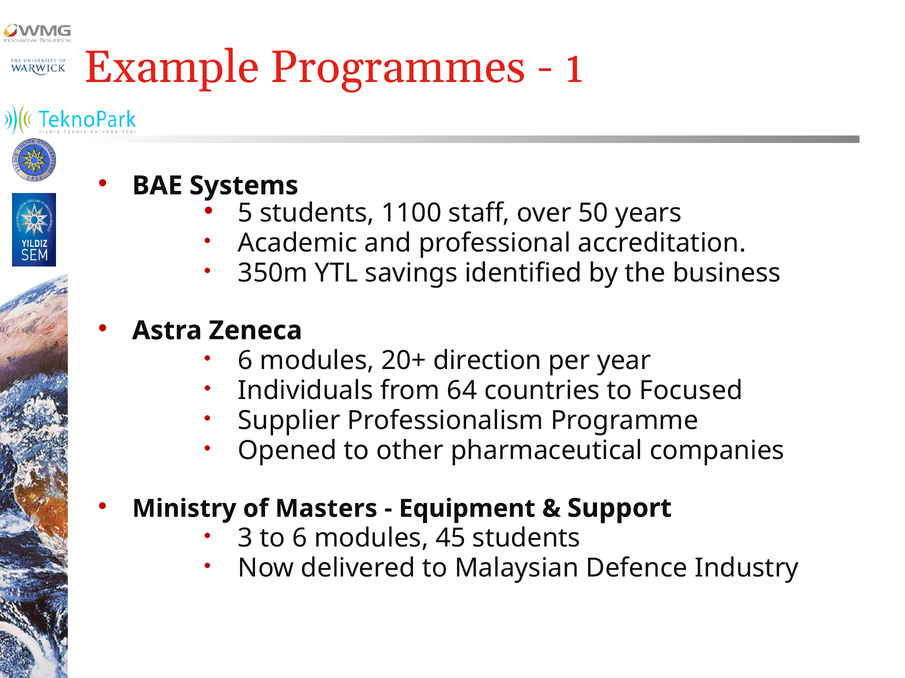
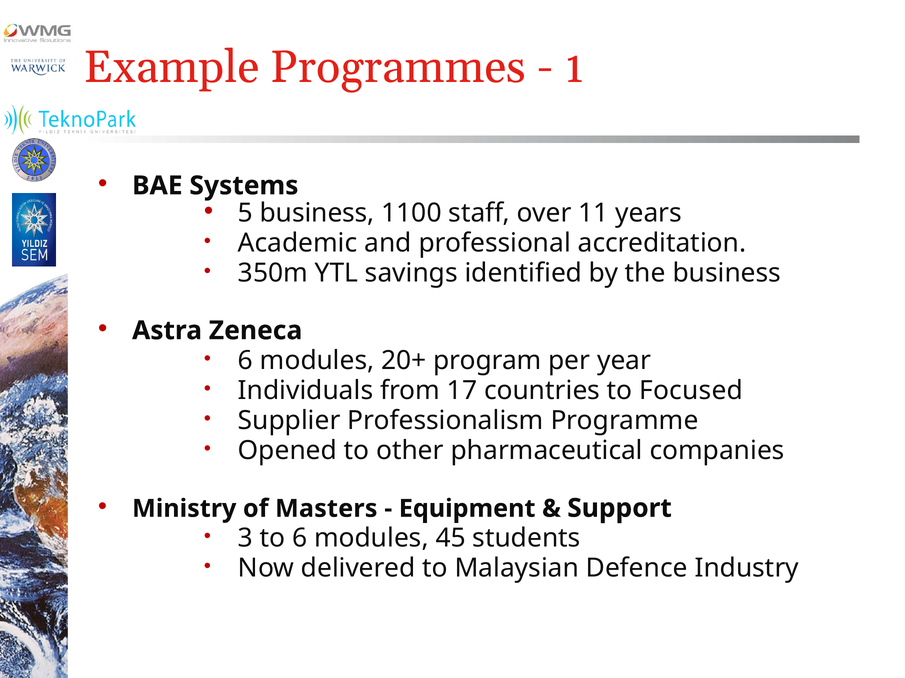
5 students: students -> business (317, 213)
50: 50 -> 11 (593, 213)
direction: direction -> program (487, 361)
64: 64 -> 17 (462, 391)
